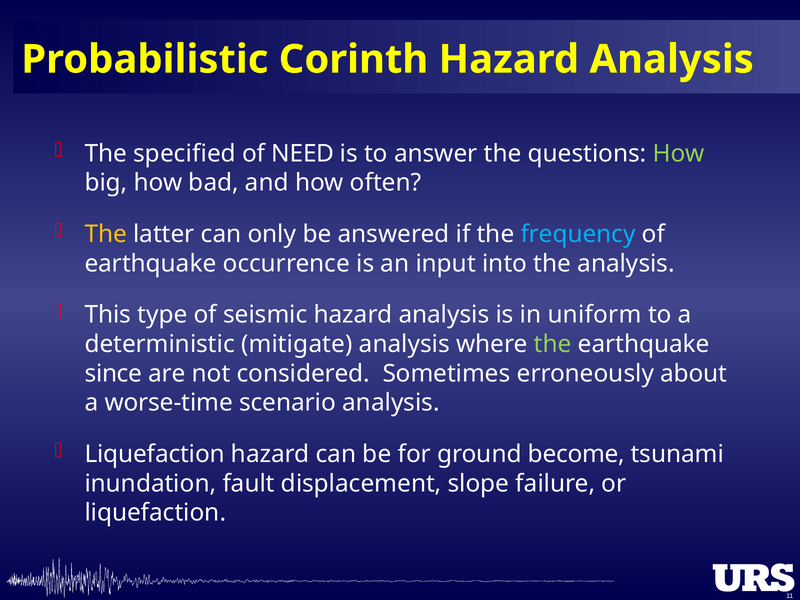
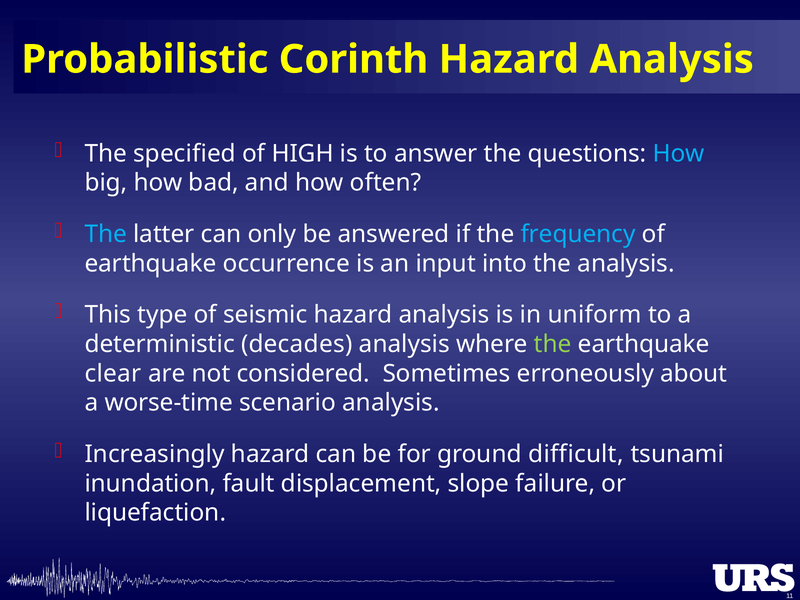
NEED: NEED -> HIGH (303, 154)
How colour: light green -> light blue (679, 154)
The colour: yellow -> light blue (106, 234)
mitigate: mitigate -> decades (297, 344)
since: since -> clear (113, 374)
Liquefaction: Liquefaction -> Increasingly (155, 454)
become: become -> difficult (576, 454)
